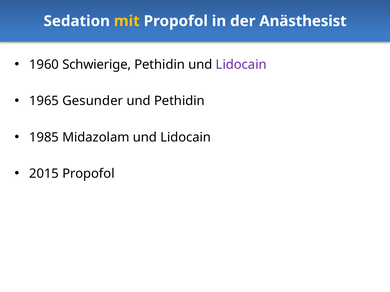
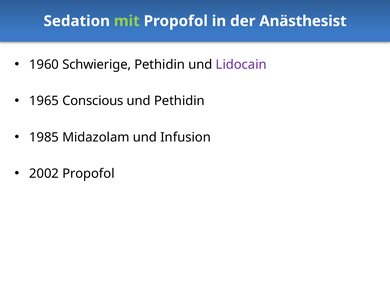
mit colour: yellow -> light green (127, 21)
Gesunder: Gesunder -> Conscious (93, 101)
Midazolam und Lidocain: Lidocain -> Infusion (186, 138)
2015: 2015 -> 2002 (44, 174)
